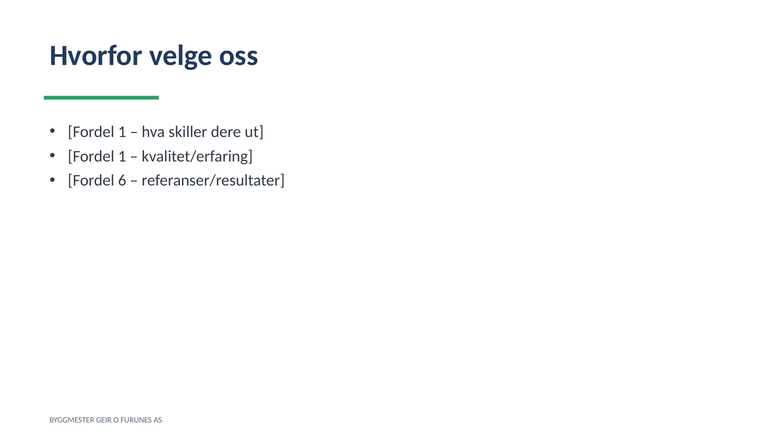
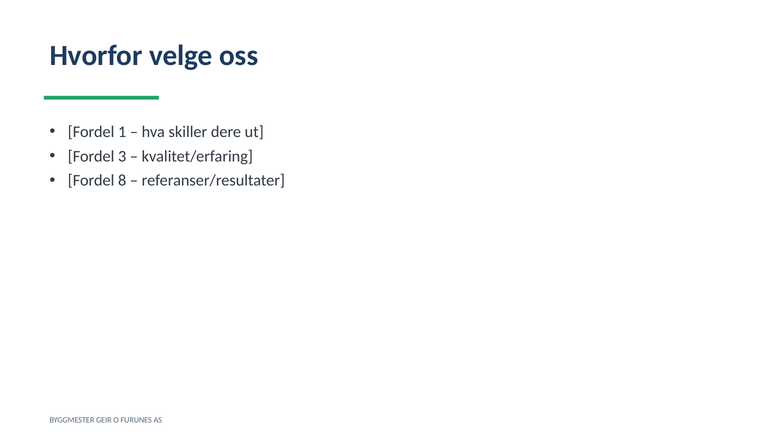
1: 1 -> 3 (122, 156)
6: 6 -> 8 (122, 181)
